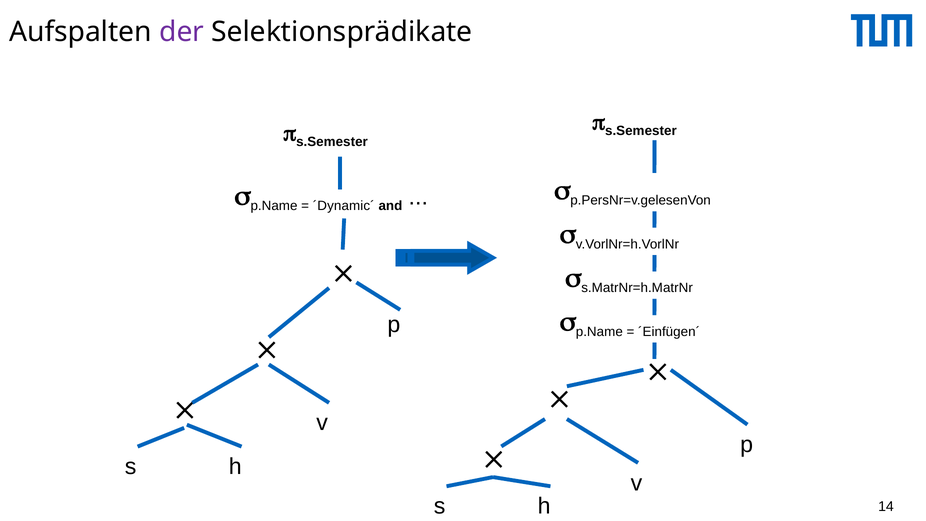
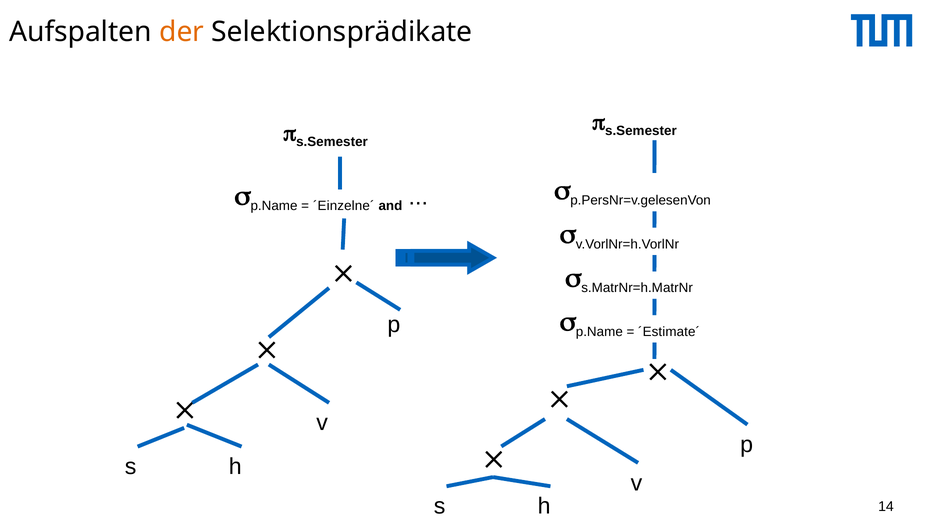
der colour: purple -> orange (182, 32)
´Dynamic´: ´Dynamic´ -> ´Einzelne´ (344, 206)
´Einfügen´: ´Einfügen´ -> ´Estimate´ (669, 332)
